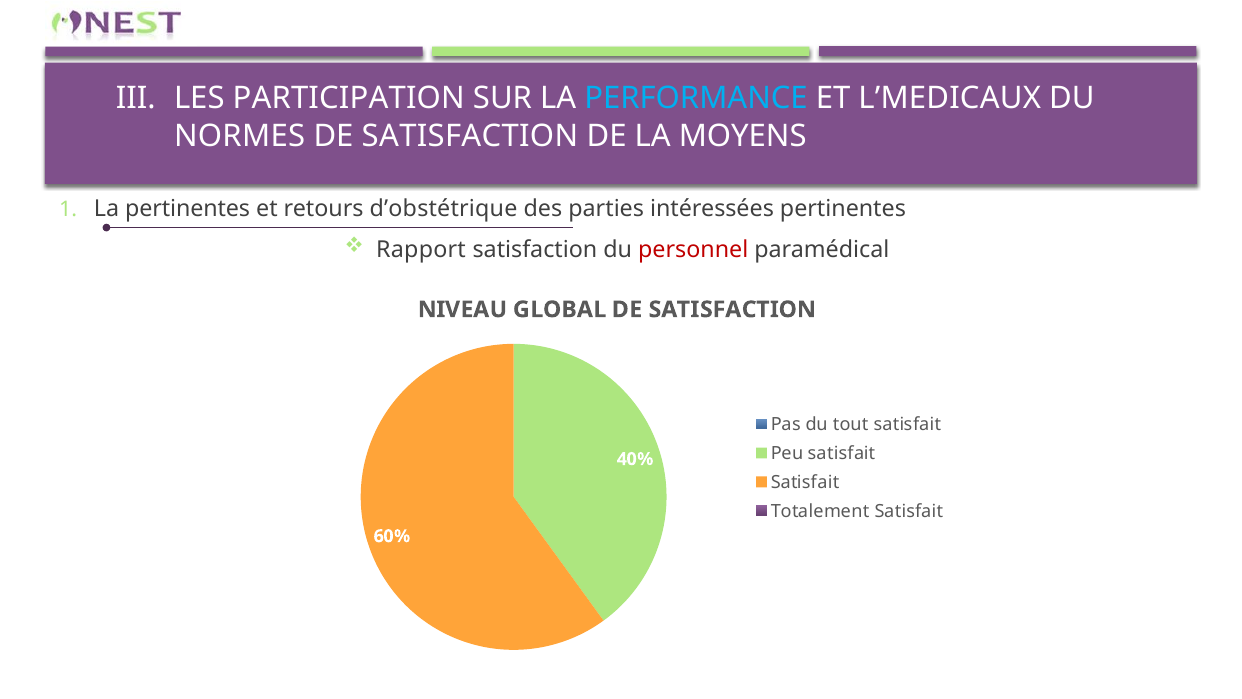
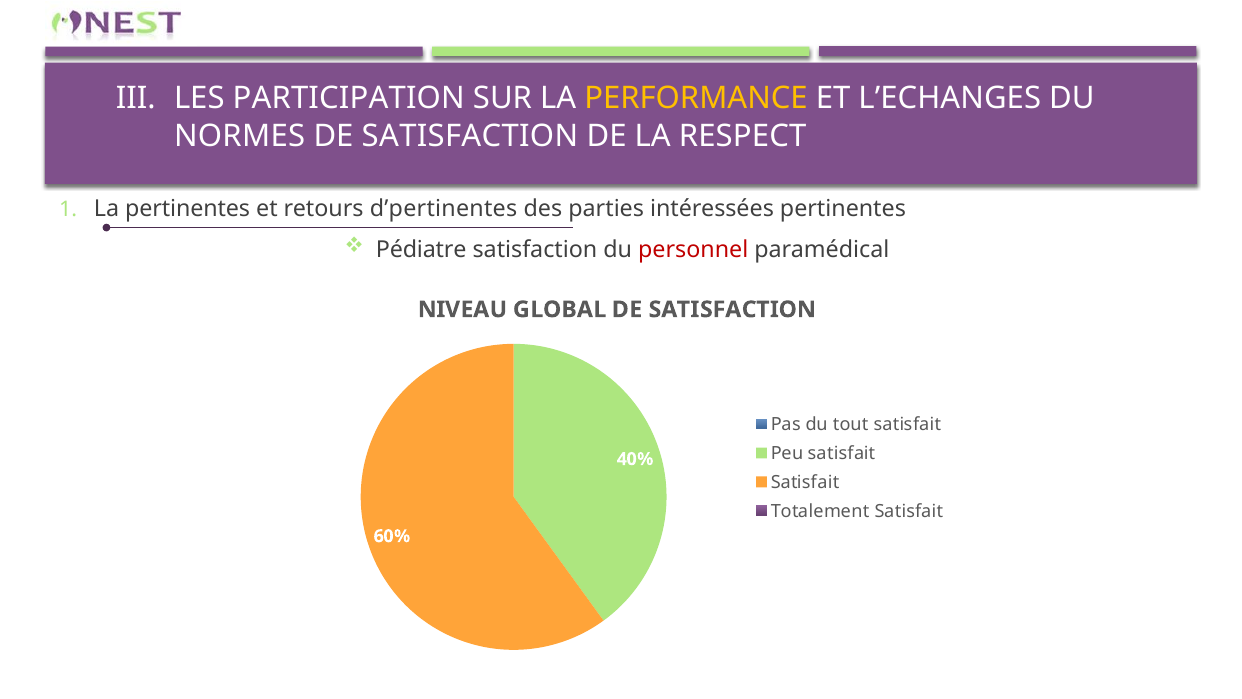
PERFORMANCE colour: light blue -> yellow (696, 99)
L’MEDICAUX: L’MEDICAUX -> L’ECHANGES (950, 99)
MOYENS: MOYENS -> RESPECT (743, 136)
d’obstétrique: d’obstétrique -> d’pertinentes (444, 209)
Rapport: Rapport -> Pédiatre (421, 249)
